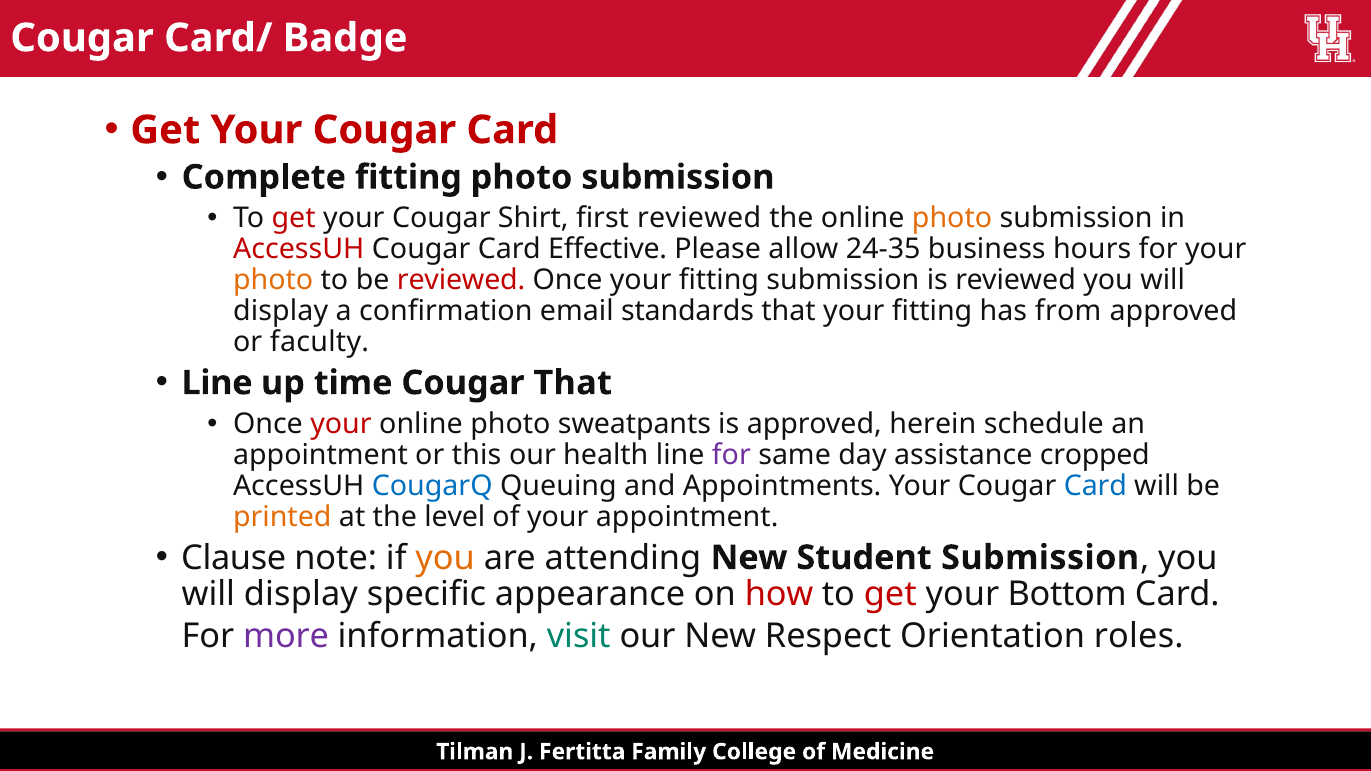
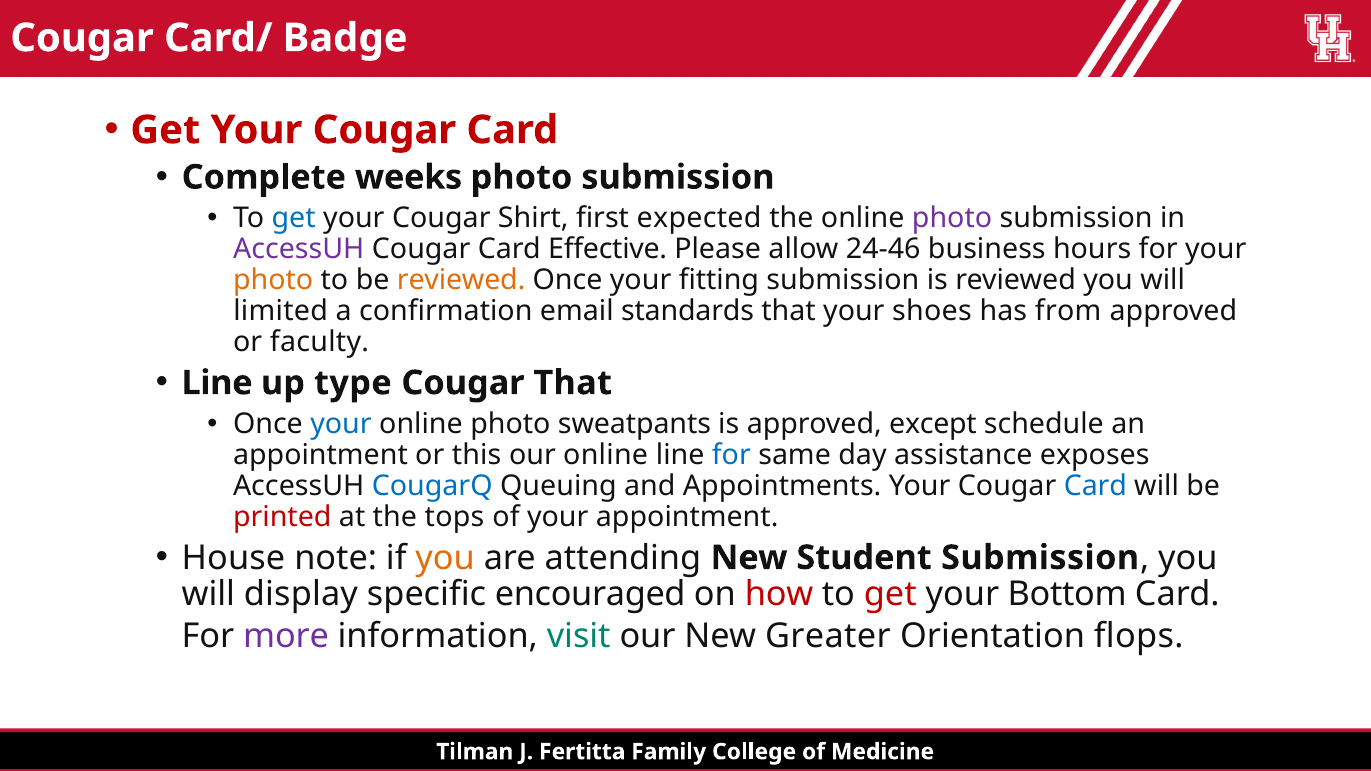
Complete fitting: fitting -> weeks (409, 177)
get colour: red -> blue (294, 218)
first reviewed: reviewed -> expected (699, 218)
photo colour: orange -> purple (952, 218)
AccessUH colour: red -> purple (299, 249)
24-35: 24-35 -> 24-46 (883, 249)
reviewed colour: red -> orange (461, 280)
display: display -> limited (281, 311)
that your fitting: fitting -> shoes (932, 311)
time: time -> type (353, 383)
your colour: red -> blue (341, 424)
herein: herein -> except (933, 424)
our health: health -> online (606, 455)
for colour: purple -> blue (731, 455)
cropped: cropped -> exposes (1095, 455)
printed colour: orange -> red (282, 517)
level: level -> tops (455, 517)
Clause: Clause -> House (233, 558)
appearance: appearance -> encouraged (590, 595)
Respect: Respect -> Greater (828, 636)
roles: roles -> flops (1139, 636)
